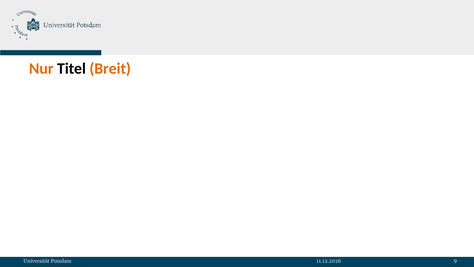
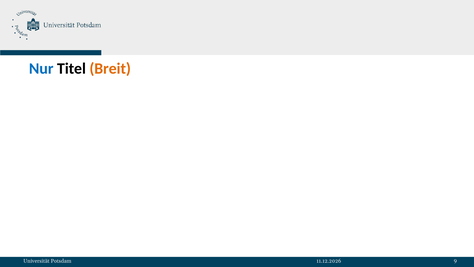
Nur colour: orange -> blue (41, 68)
